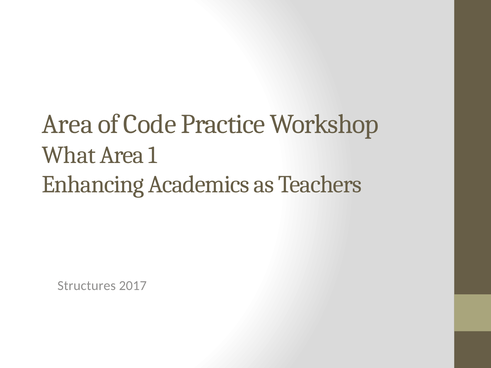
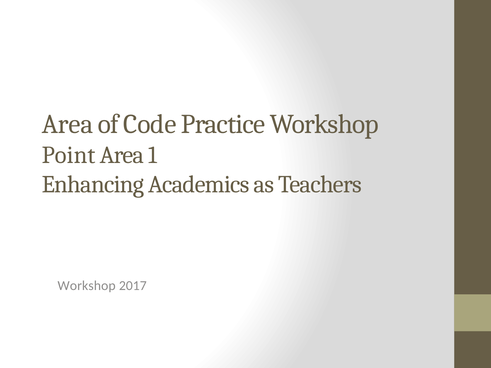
What: What -> Point (69, 155)
Structures: Structures -> Workshop (87, 286)
